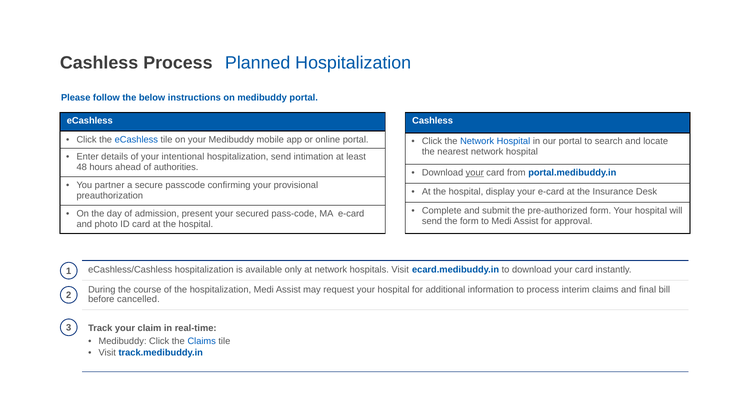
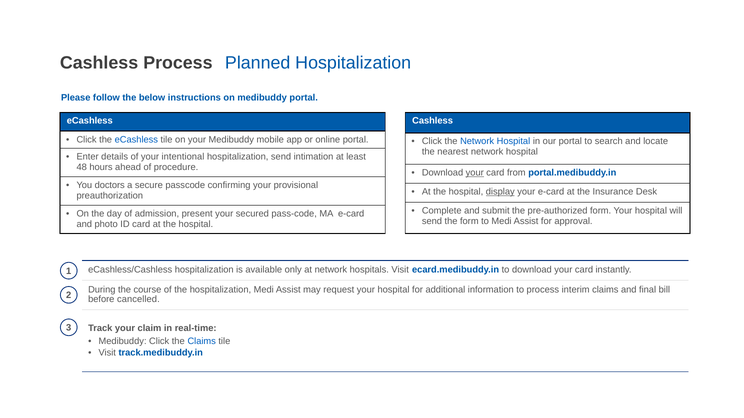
authorities: authorities -> procedure (176, 167)
partner: partner -> doctors (110, 185)
display underline: none -> present (500, 192)
